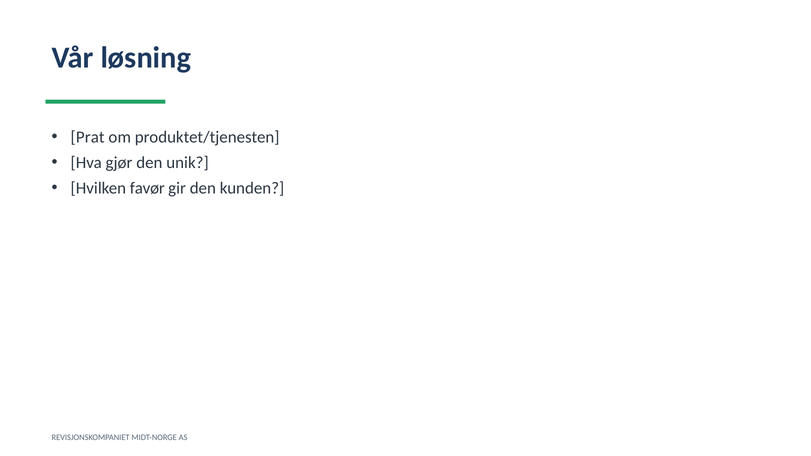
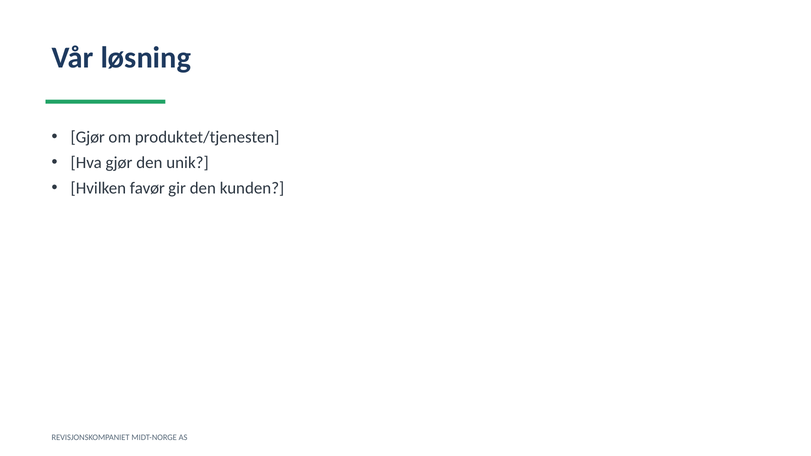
Prat: Prat -> Gjør (88, 137)
